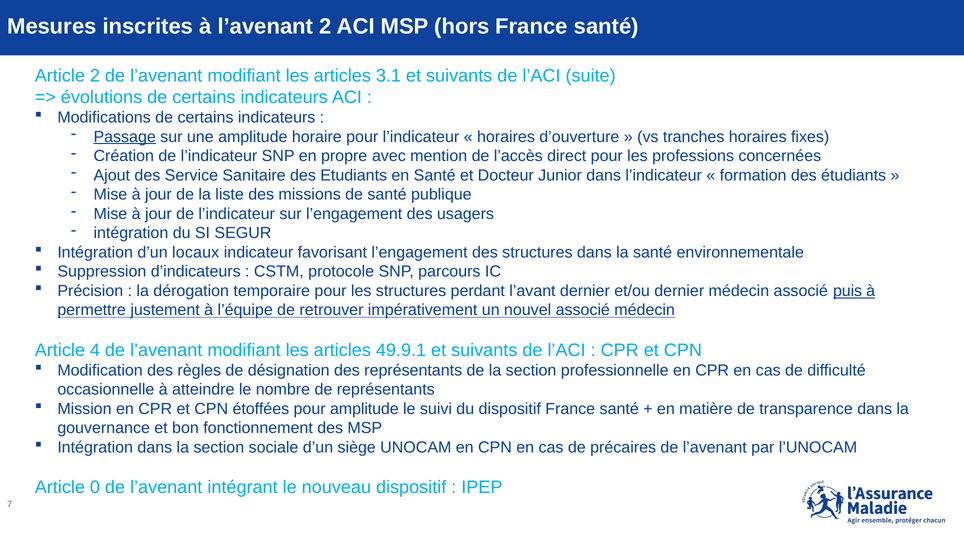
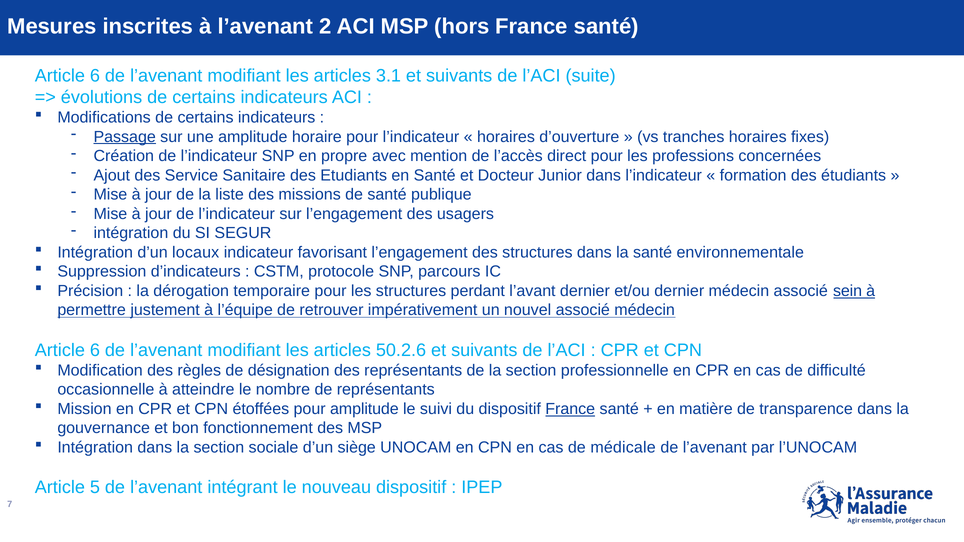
2: 2 -> 6 (95, 76)
puis: puis -> sein (848, 291)
4: 4 -> 6 (95, 350)
49.9.1: 49.9.1 -> 50.2.6 (401, 350)
France underline: none -> present (570, 409)
précaires: précaires -> médicale (623, 448)
0: 0 -> 5 (95, 488)
